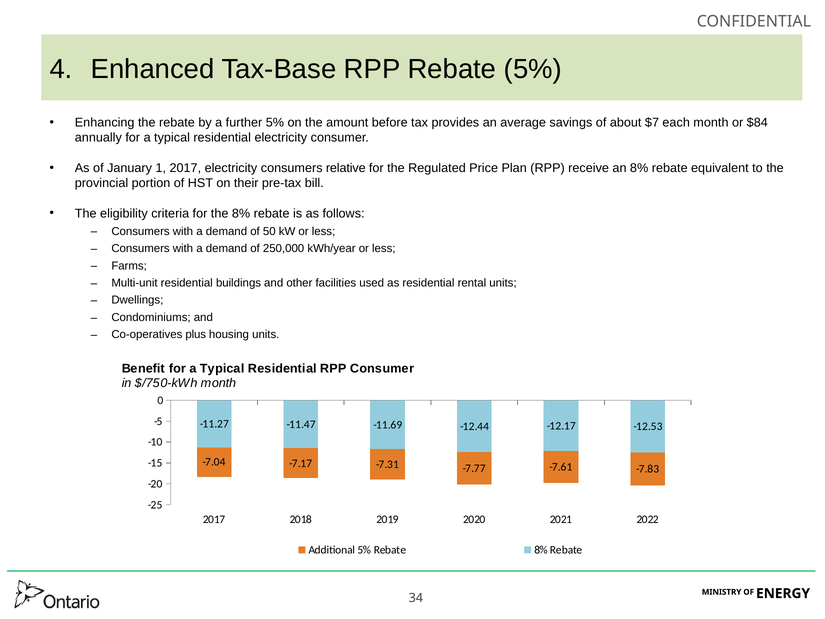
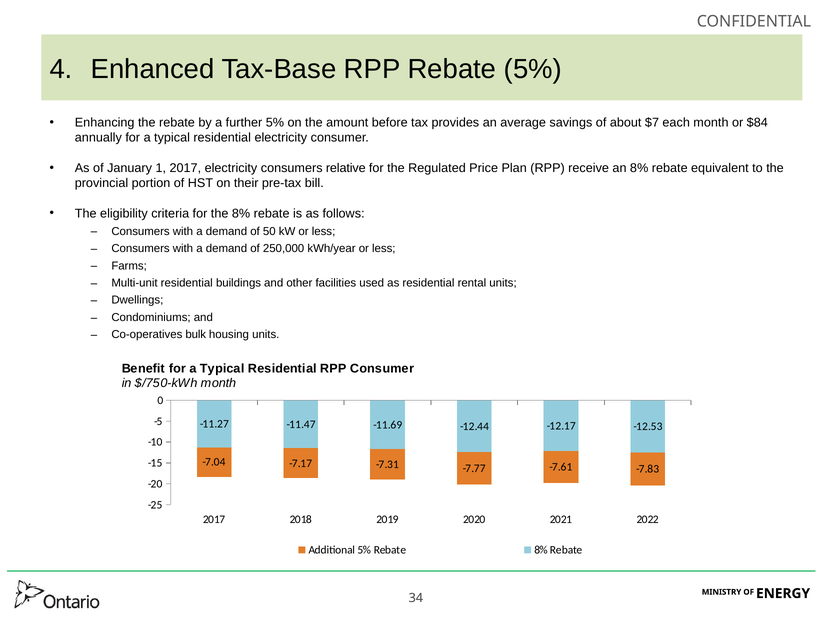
plus: plus -> bulk (196, 334)
